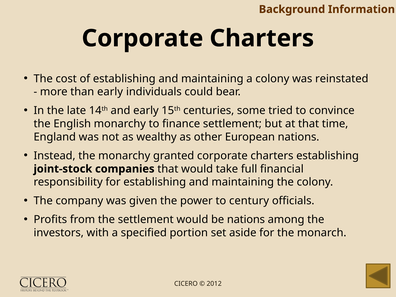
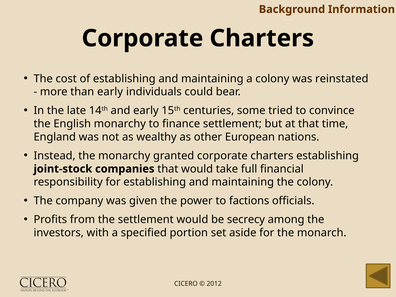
century: century -> factions (249, 201)
be nations: nations -> secrecy (246, 220)
